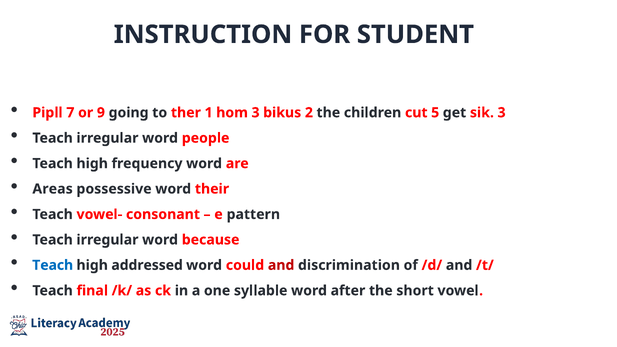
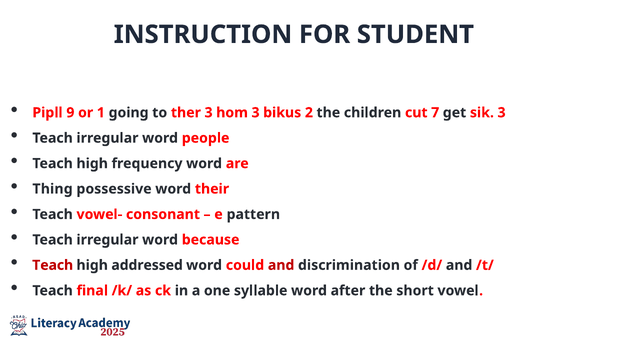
7: 7 -> 9 (70, 113)
9: 9 -> 1 (101, 113)
ther 1: 1 -> 3 (209, 113)
5: 5 -> 7 (435, 113)
Areas: Areas -> Thing (53, 189)
Teach colour: blue -> red (53, 265)
